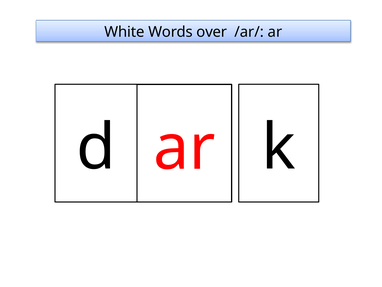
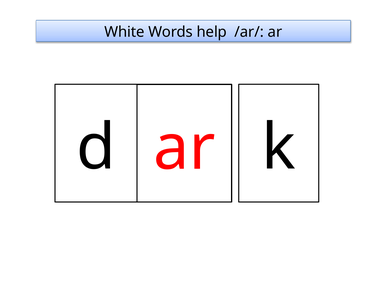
over: over -> help (212, 32)
